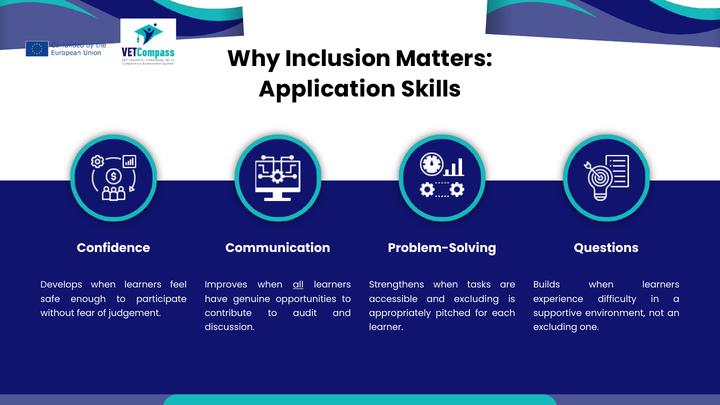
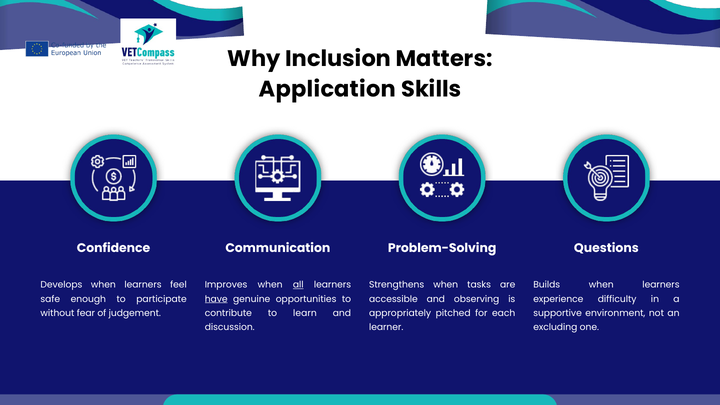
have underline: none -> present (216, 299)
and excluding: excluding -> observing (477, 299)
audit: audit -> learn (305, 313)
